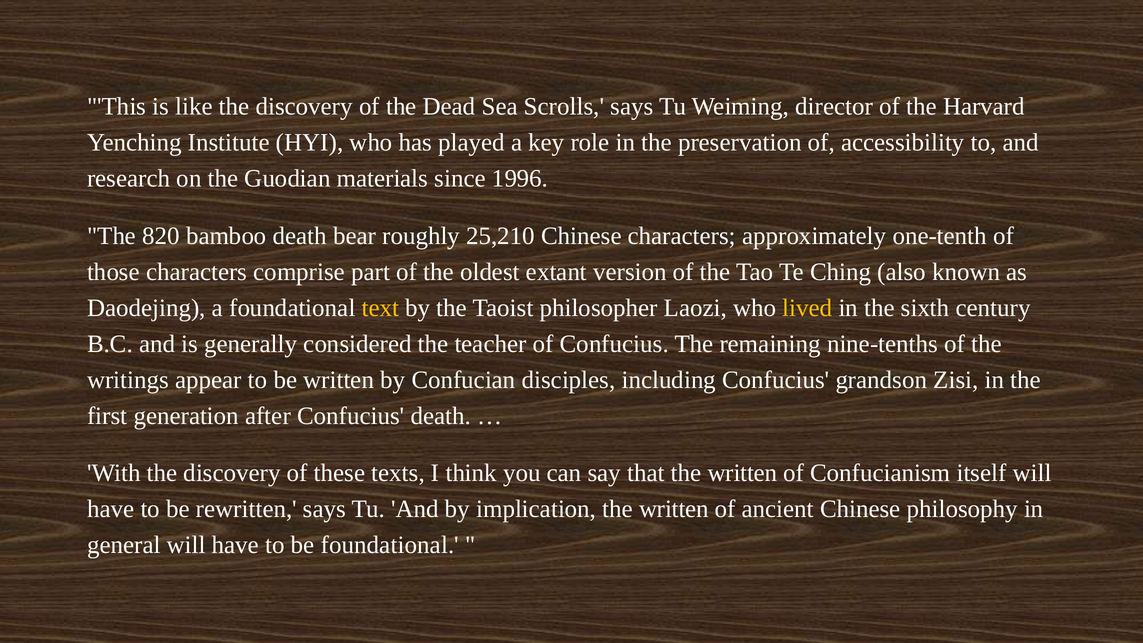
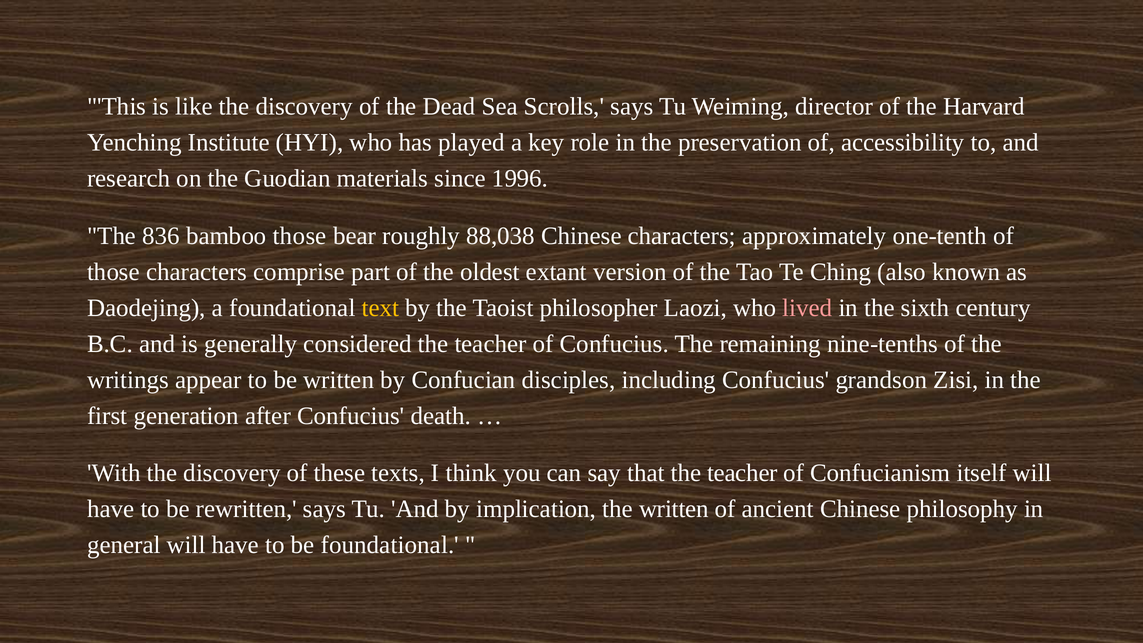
820: 820 -> 836 (161, 236)
bamboo death: death -> those (300, 236)
25,210: 25,210 -> 88,038 (501, 236)
lived colour: yellow -> pink (807, 308)
that the written: written -> teacher (742, 473)
